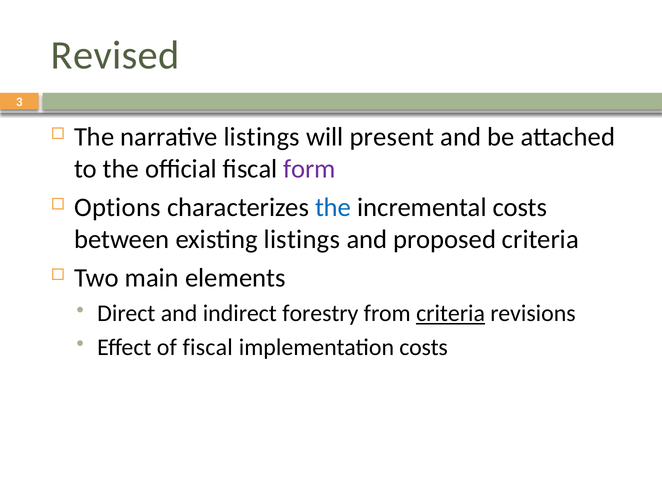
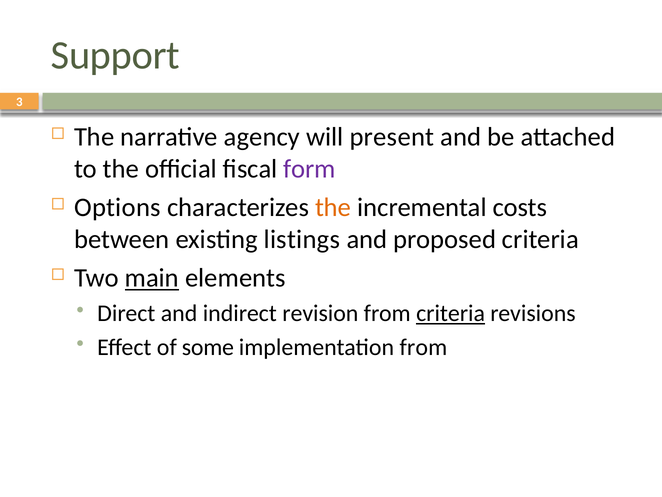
Revised: Revised -> Support (115, 55)
narrative listings: listings -> agency (262, 137)
the colour: blue -> orange (333, 207)
main underline: none -> present (152, 278)
forestry: forestry -> revision (320, 313)
of fiscal: fiscal -> some (208, 347)
implementation costs: costs -> from (423, 347)
